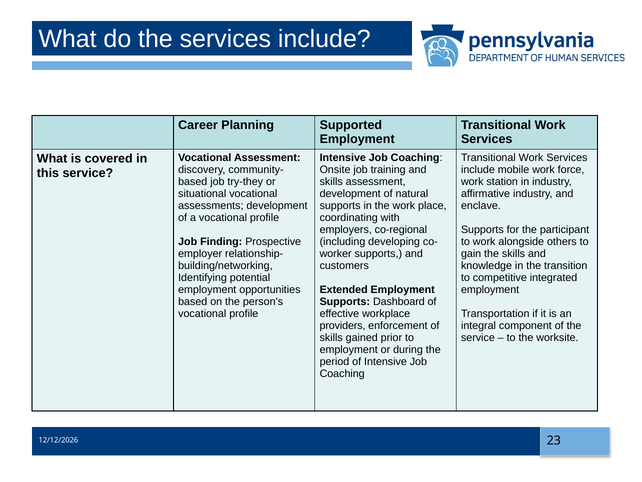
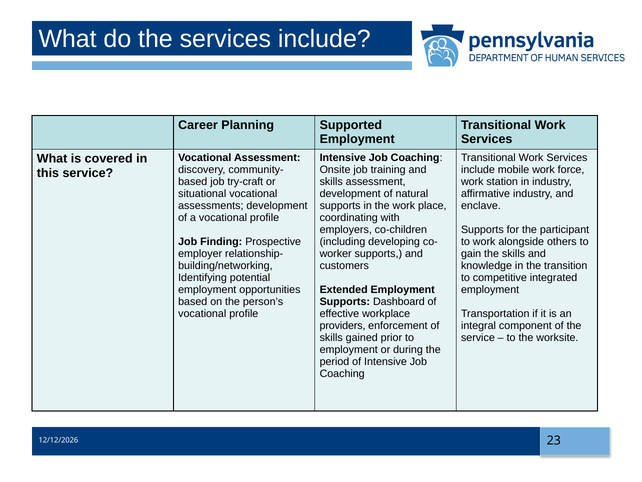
try-they: try-they -> try-craft (245, 182)
co-regional: co-regional -> co-children (401, 230)
